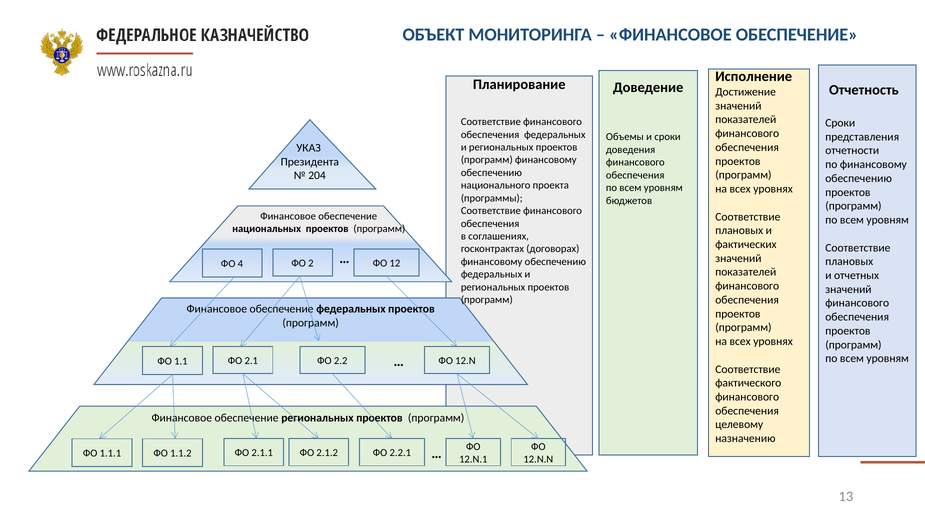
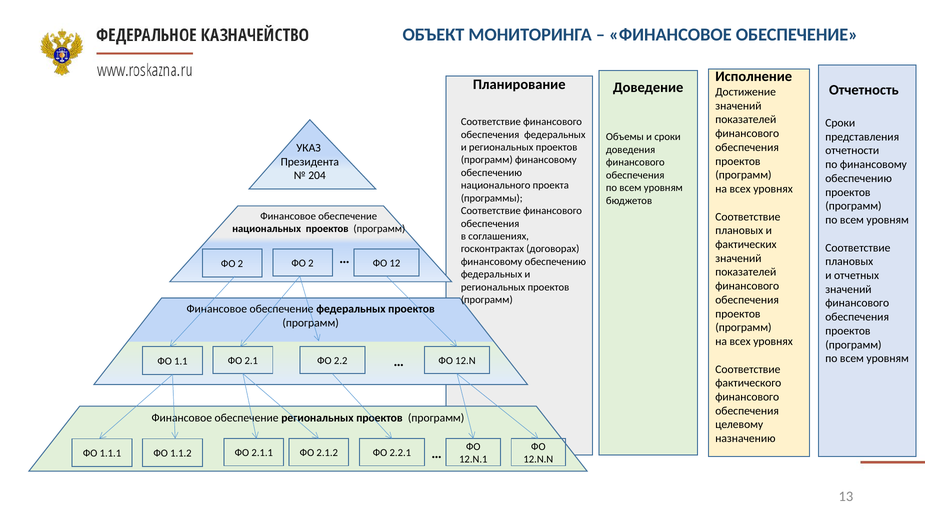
4: 4 -> 2 (240, 264)
